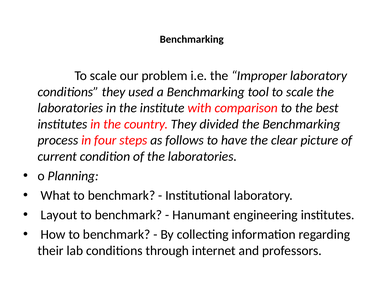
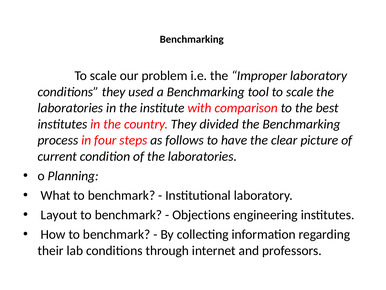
Hanumant: Hanumant -> Objections (201, 215)
